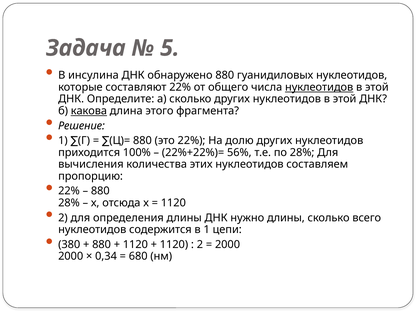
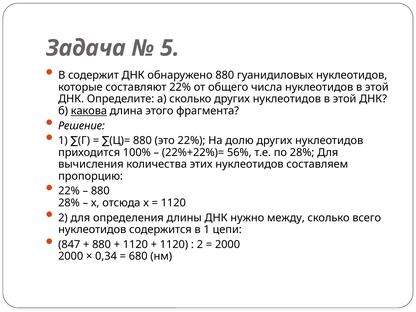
инсулина: инсулина -> содержит (93, 75)
нуклеотидов underline: present -> none (319, 87)
нужно длины: длины -> между (286, 218)
380: 380 -> 847 (69, 244)
